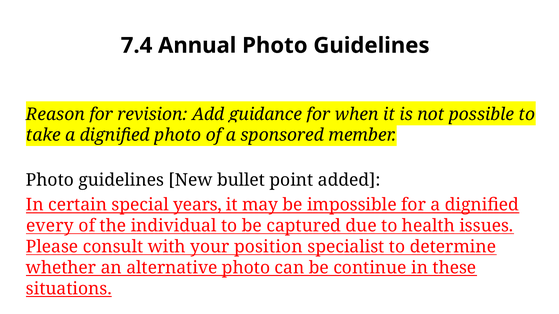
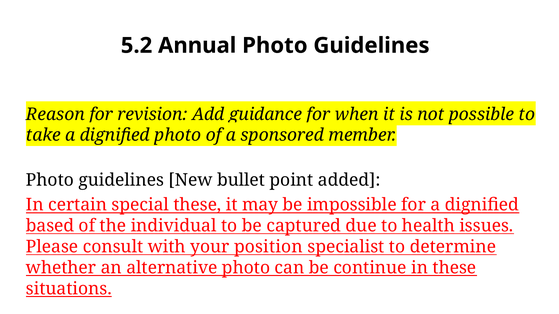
7.4: 7.4 -> 5.2 (137, 46)
special years: years -> these (197, 205)
every: every -> based (50, 226)
